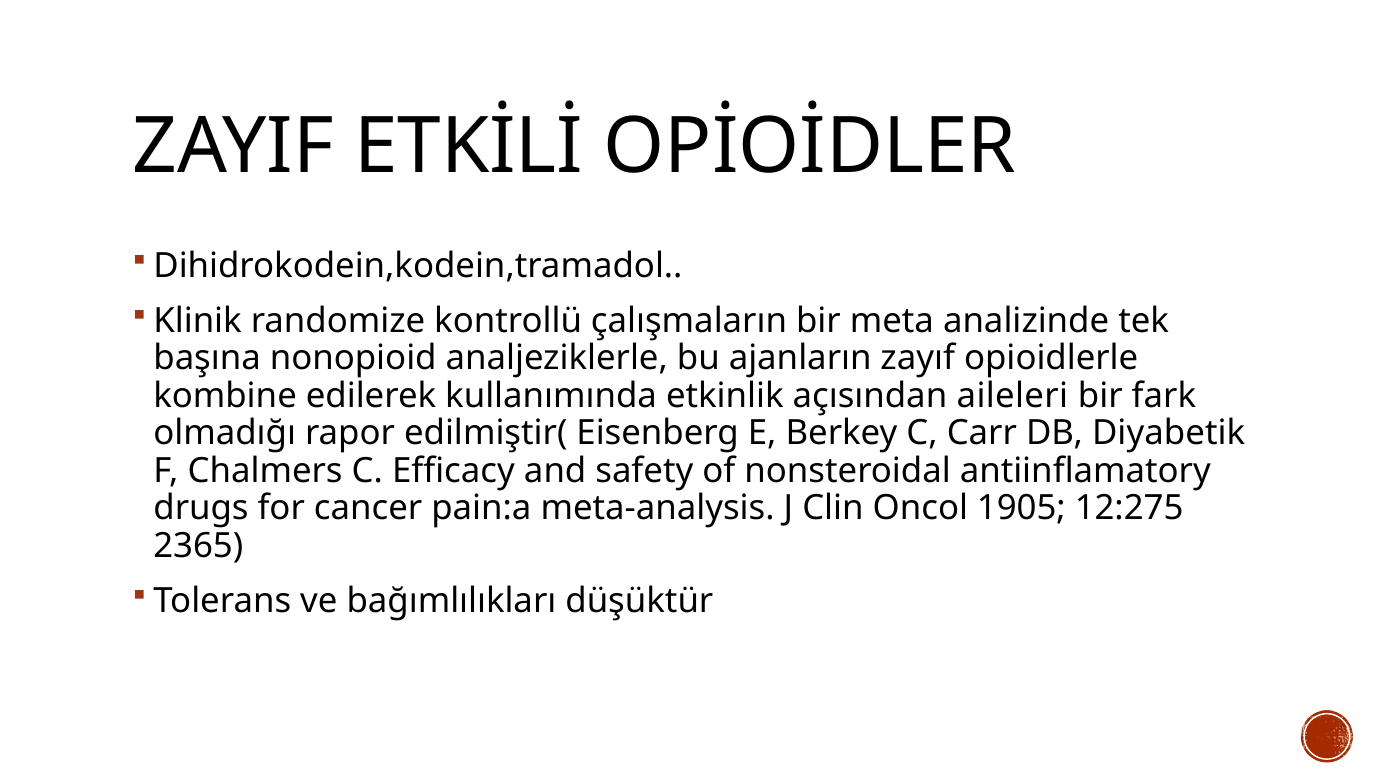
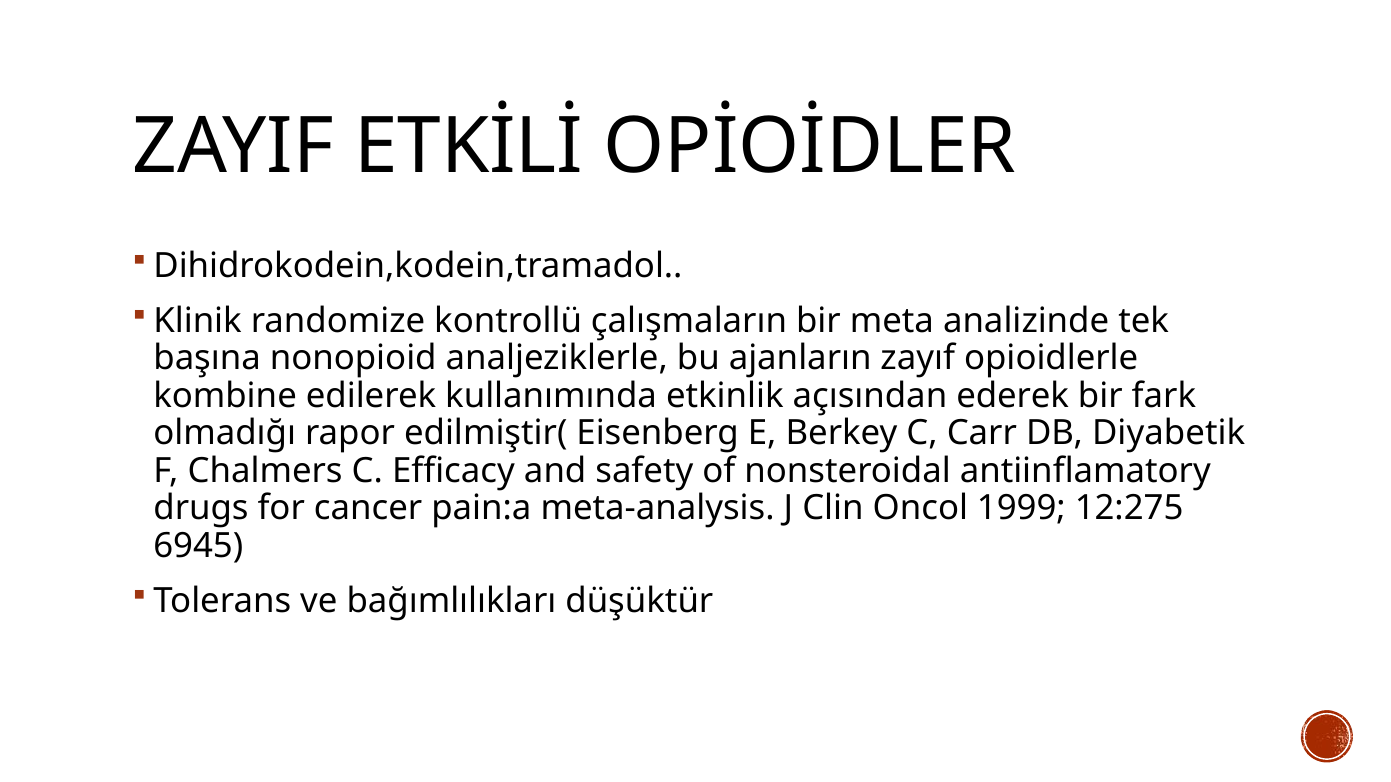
aileleri: aileleri -> ederek (1013, 396)
1905: 1905 -> 1999 (1021, 508)
2365: 2365 -> 6945 (198, 546)
